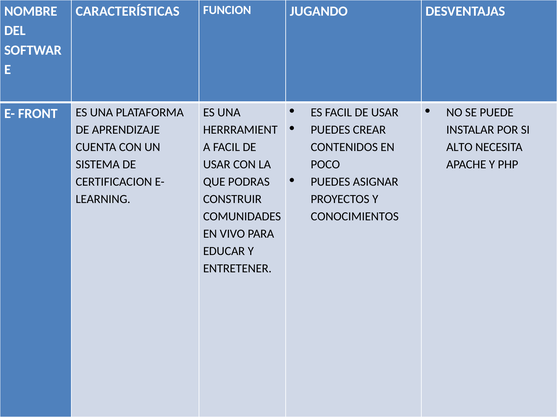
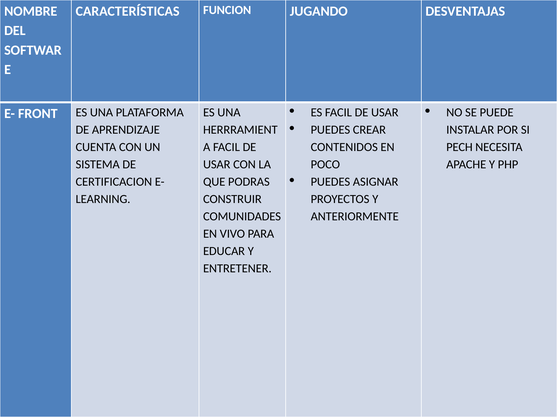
ALTO: ALTO -> PECH (459, 147)
CONOCIMIENTOS: CONOCIMIENTOS -> ANTERIORMENTE (355, 217)
